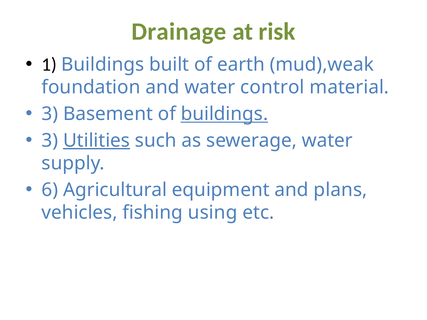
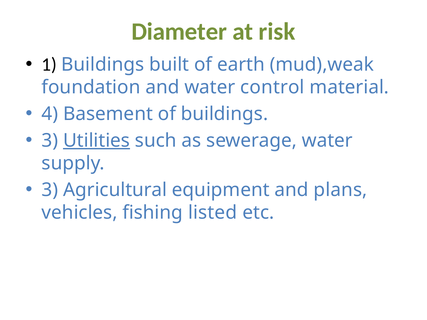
Drainage: Drainage -> Diameter (179, 32)
3: 3 -> 4 (50, 114)
buildings underline: present -> none (224, 114)
6: 6 -> 3 (50, 190)
using: using -> listed (213, 213)
